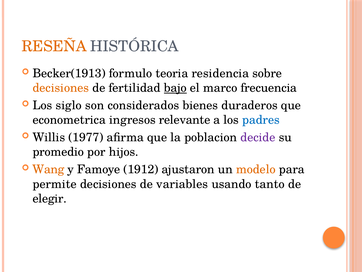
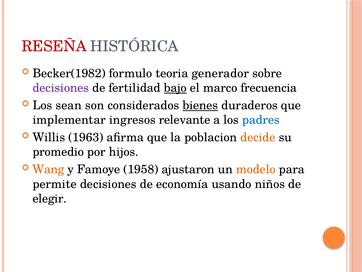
RESEÑA colour: orange -> red (54, 46)
Becker(1913: Becker(1913 -> Becker(1982 (69, 73)
residencia: residencia -> generador (220, 73)
decisiones colour: orange -> purple (61, 88)
siglo: siglo -> sean (69, 105)
bienes underline: none -> present (200, 105)
econometrica: econometrica -> implementar (69, 120)
1977: 1977 -> 1963 (86, 137)
decide colour: purple -> orange (258, 137)
1912: 1912 -> 1958 (141, 169)
variables: variables -> economía (182, 184)
tanto: tanto -> niños (270, 184)
